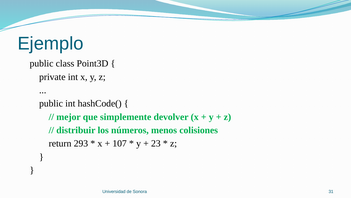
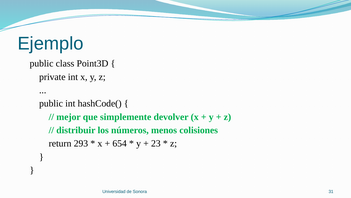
107: 107 -> 654 (120, 143)
